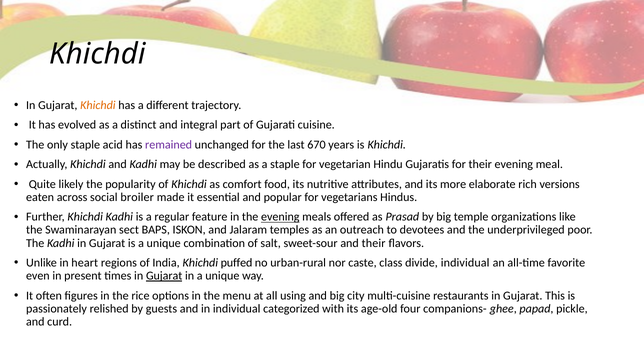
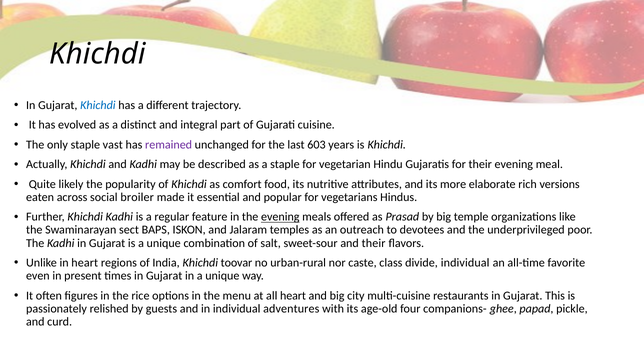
Khichdi colour: orange -> blue (98, 105)
acid: acid -> vast (113, 145)
670: 670 -> 603 (316, 145)
puffed: puffed -> toovar (237, 263)
Gujarat underline: present -> none (164, 276)
all using: using -> heart (293, 296)
categorized: categorized -> adventures (291, 309)
